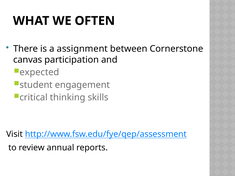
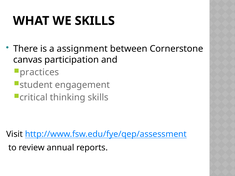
WE OFTEN: OFTEN -> SKILLS (95, 21)
expected: expected -> practices (39, 72)
